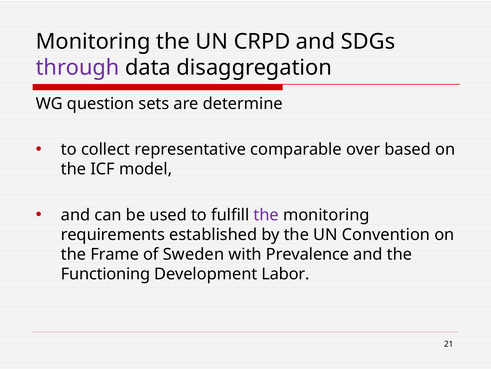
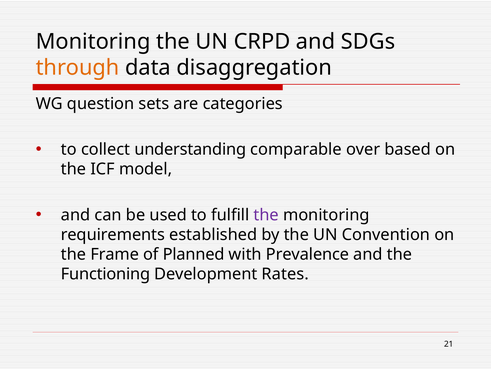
through colour: purple -> orange (78, 68)
determine: determine -> categories (243, 103)
representative: representative -> understanding (190, 149)
Sweden: Sweden -> Planned (194, 254)
Labor: Labor -> Rates (285, 274)
